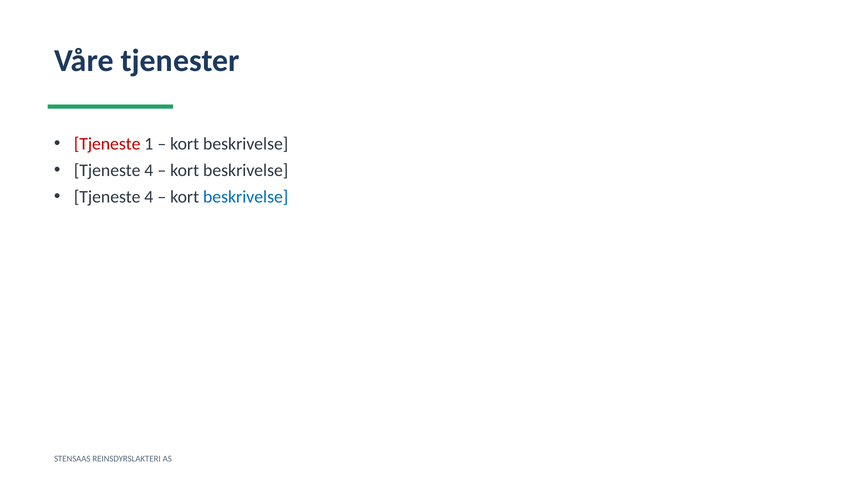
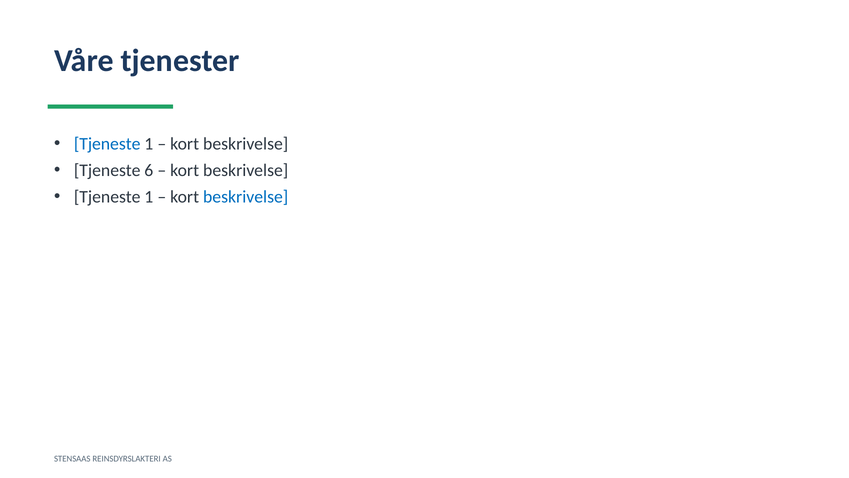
Tjeneste colour: red -> blue (107, 144)
4: 4 -> 6 (149, 170)
4: 4 -> 1 (149, 197)
